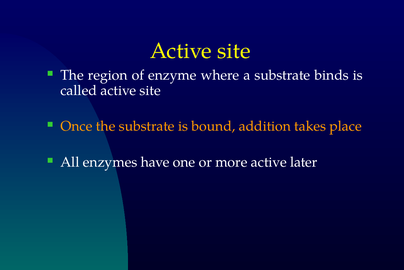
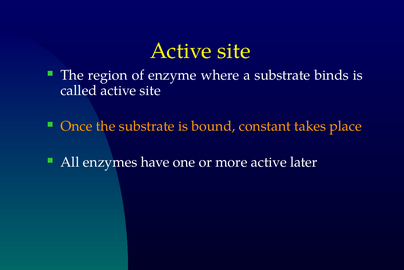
addition: addition -> constant (265, 126)
